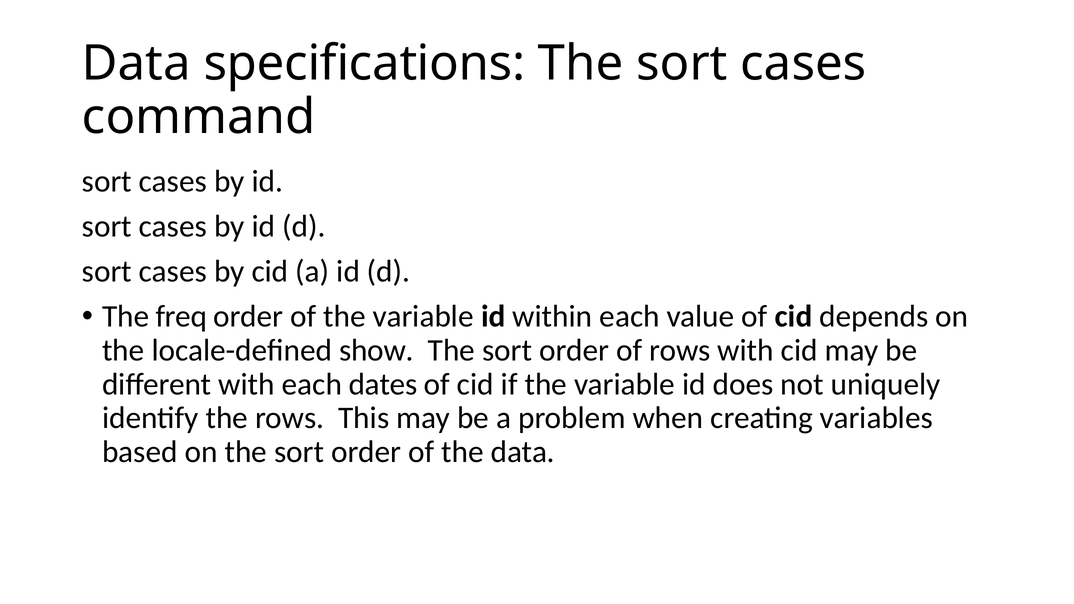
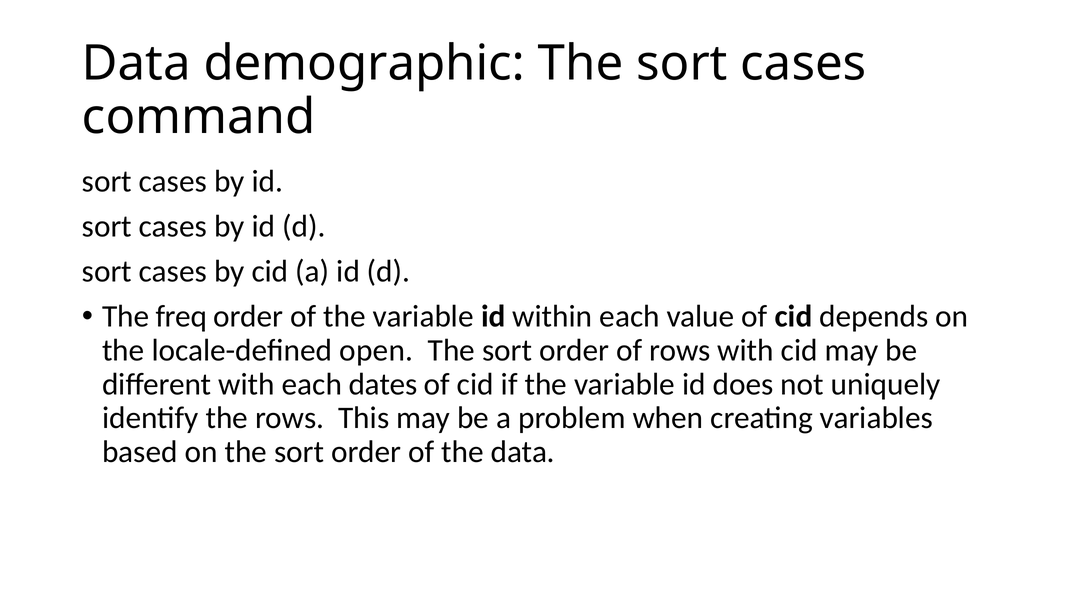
specifications: specifications -> demographic (364, 64)
show: show -> open (376, 351)
